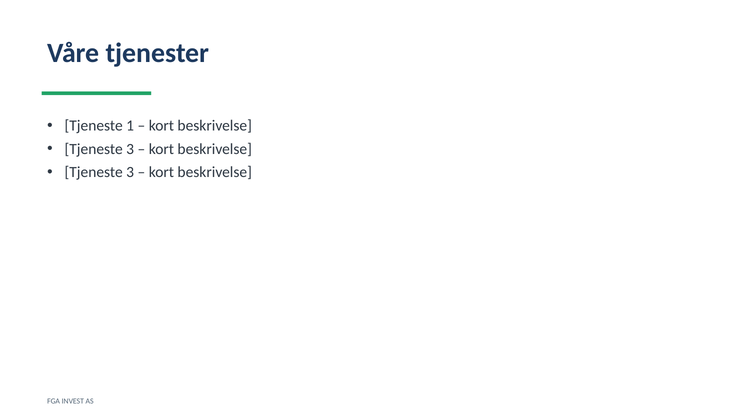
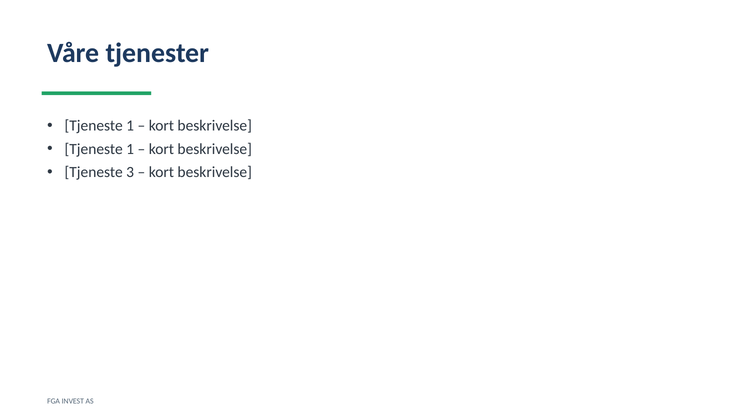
3: 3 -> 1 (130, 149)
